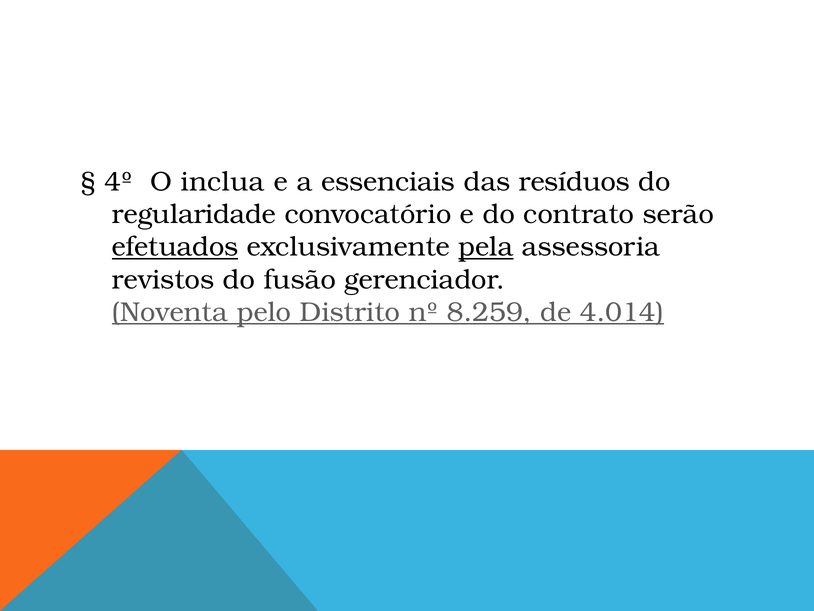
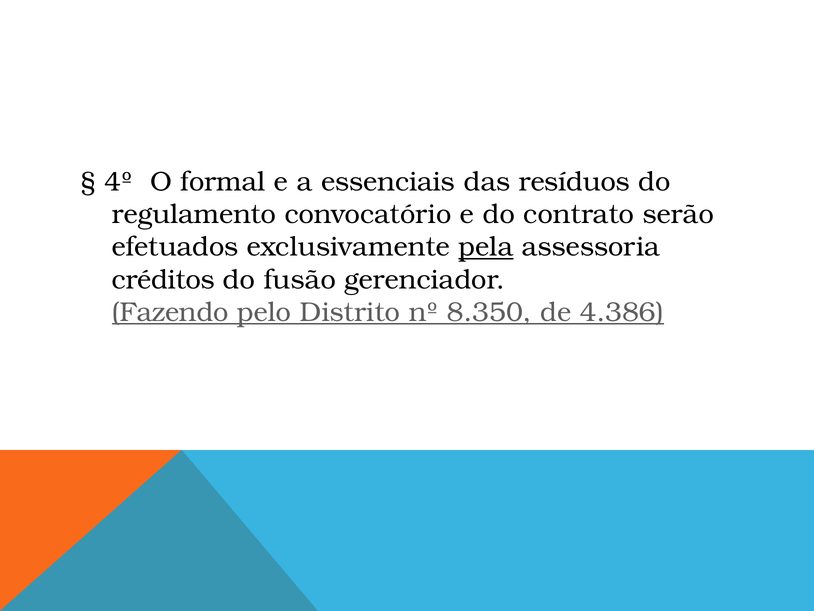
inclua: inclua -> formal (223, 182)
regularidade: regularidade -> regulamento (194, 214)
efetuados underline: present -> none (175, 247)
revistos: revistos -> créditos (163, 279)
Noventa: Noventa -> Fazendo (170, 312)
8.259: 8.259 -> 8.350 (489, 312)
4.014: 4.014 -> 4.386 (622, 312)
